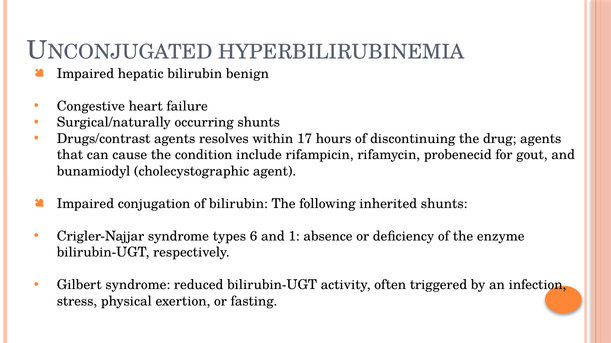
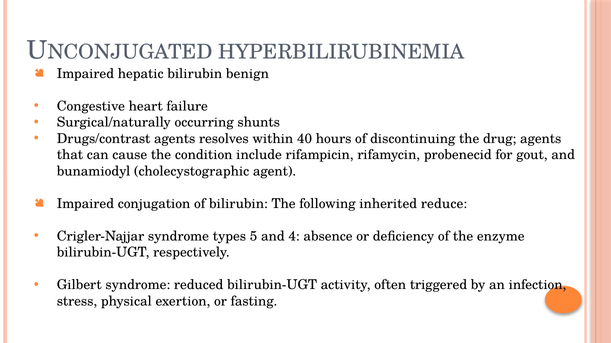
17: 17 -> 40 (305, 139)
inherited shunts: shunts -> reduce (444, 204)
6: 6 -> 5 (254, 237)
1: 1 -> 4 (294, 237)
